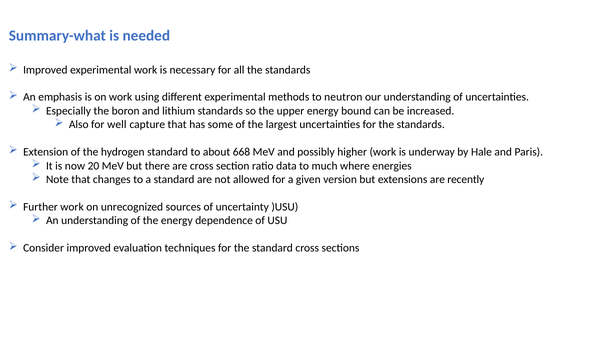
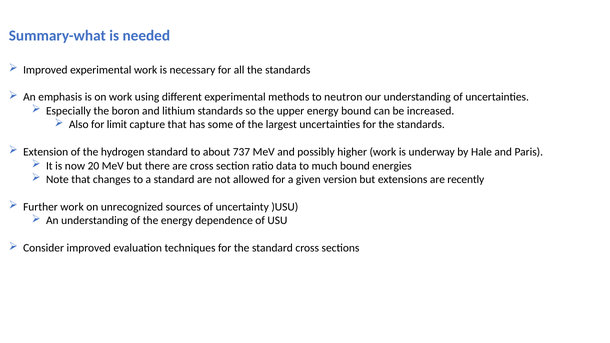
well: well -> limit (117, 125)
668: 668 -> 737 (241, 152)
much where: where -> bound (355, 166)
